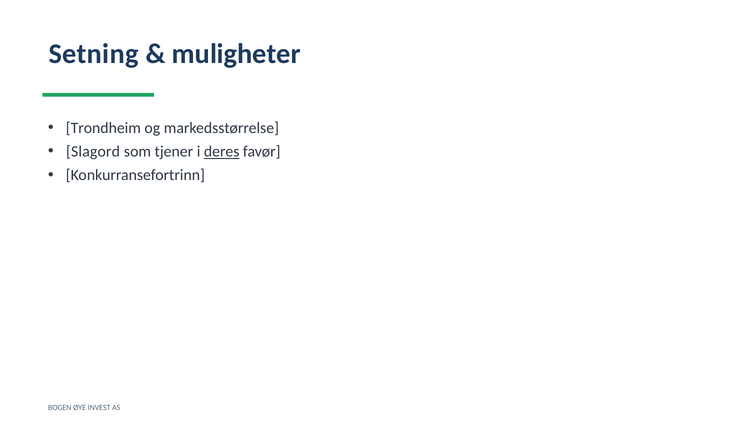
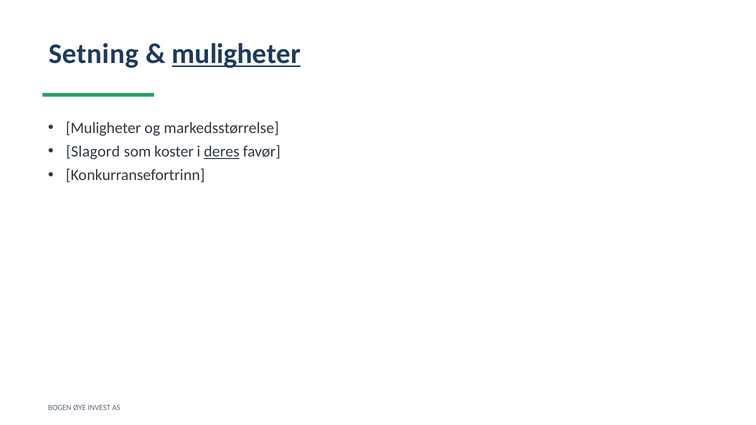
muligheter underline: none -> present (236, 54)
Trondheim: Trondheim -> Muligheter (103, 128)
tjener: tjener -> koster (174, 152)
